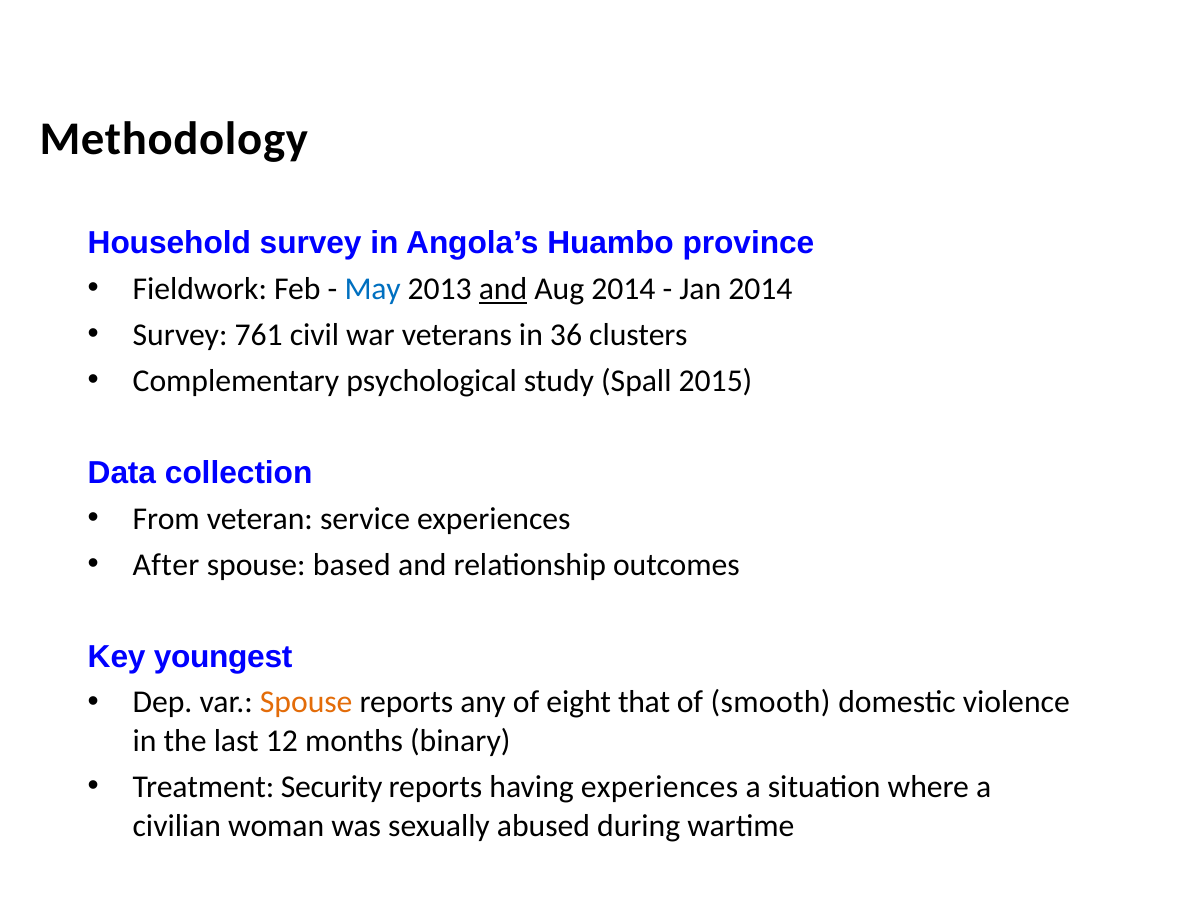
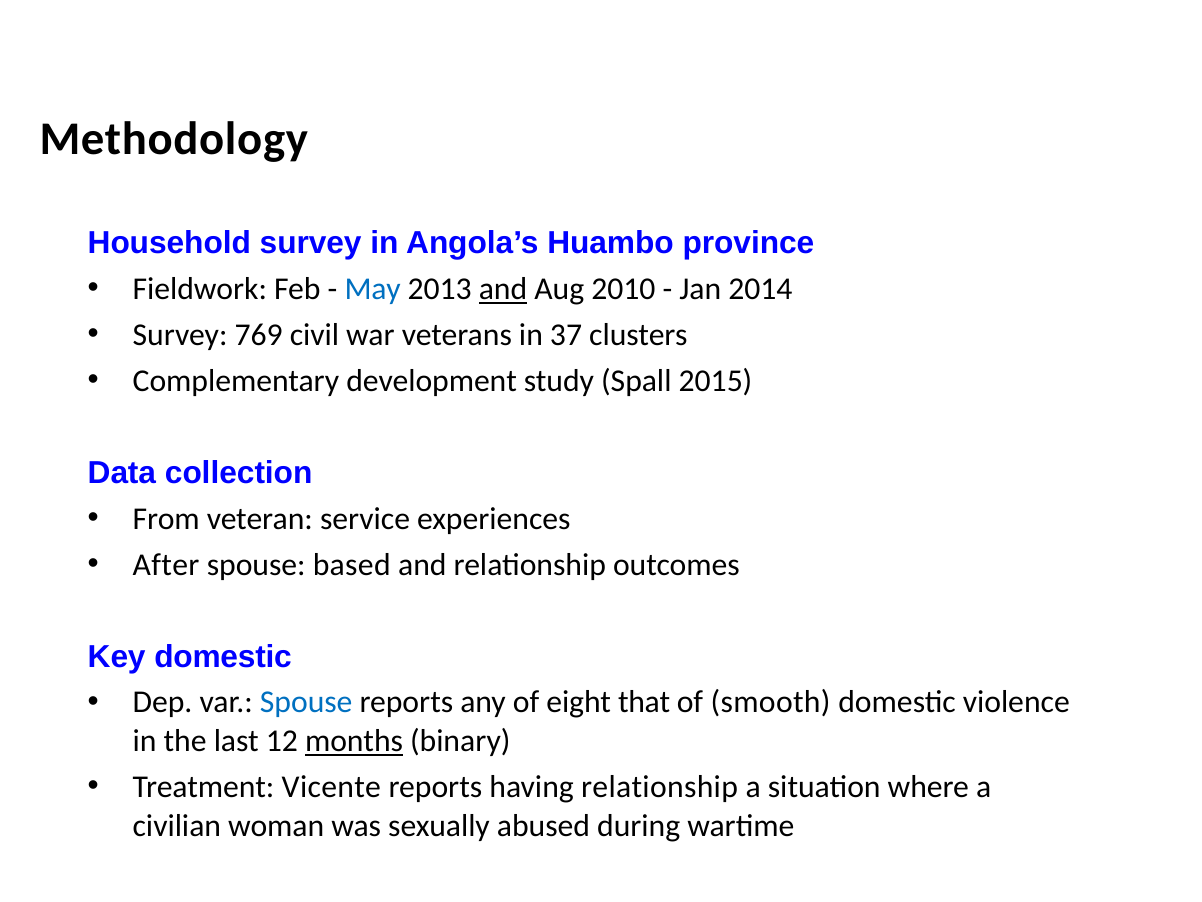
Aug 2014: 2014 -> 2010 (623, 289)
761: 761 -> 769 (259, 335)
36: 36 -> 37 (566, 335)
psychological: psychological -> development (432, 381)
Key youngest: youngest -> domestic (223, 656)
Spouse colour: orange -> blue (306, 702)
months underline: none -> present (354, 741)
Security: Security -> Vicente (331, 787)
having experiences: experiences -> relationship (660, 787)
